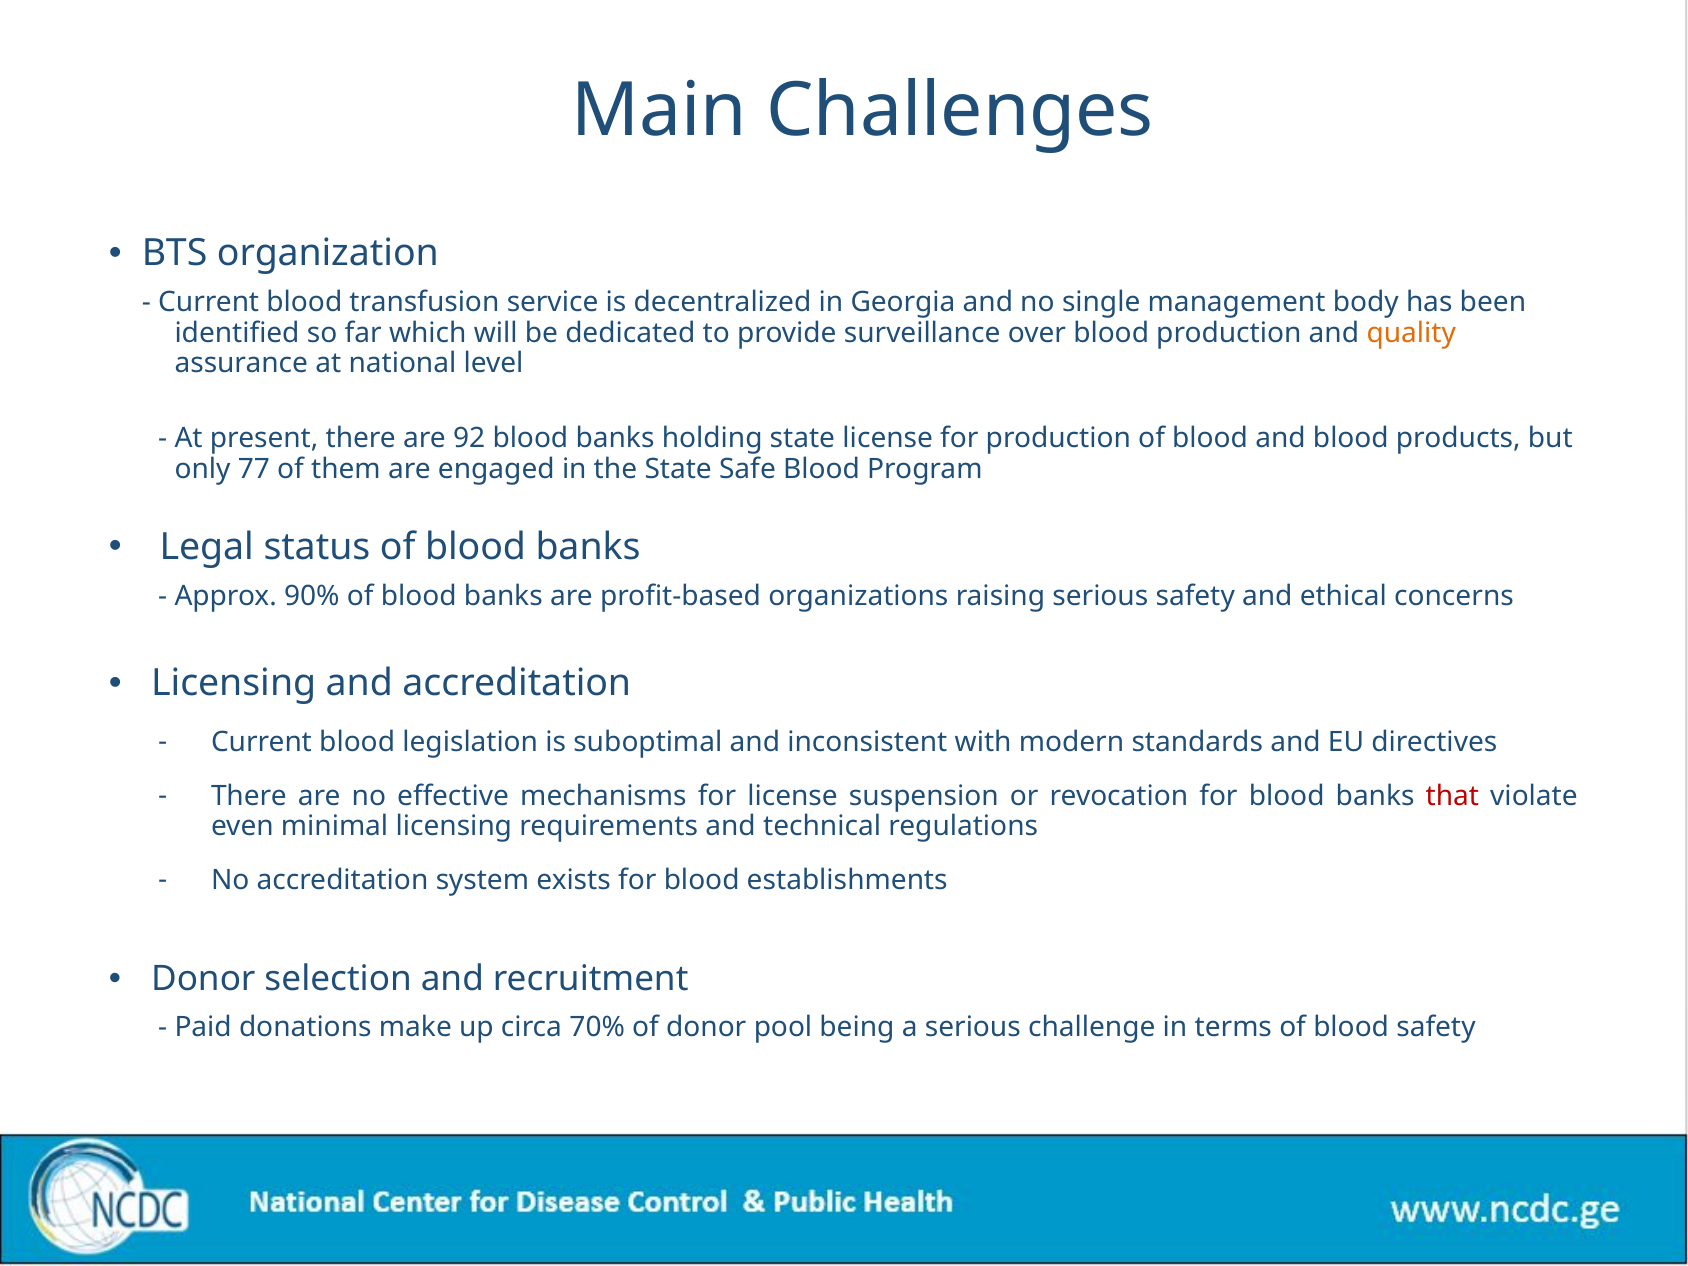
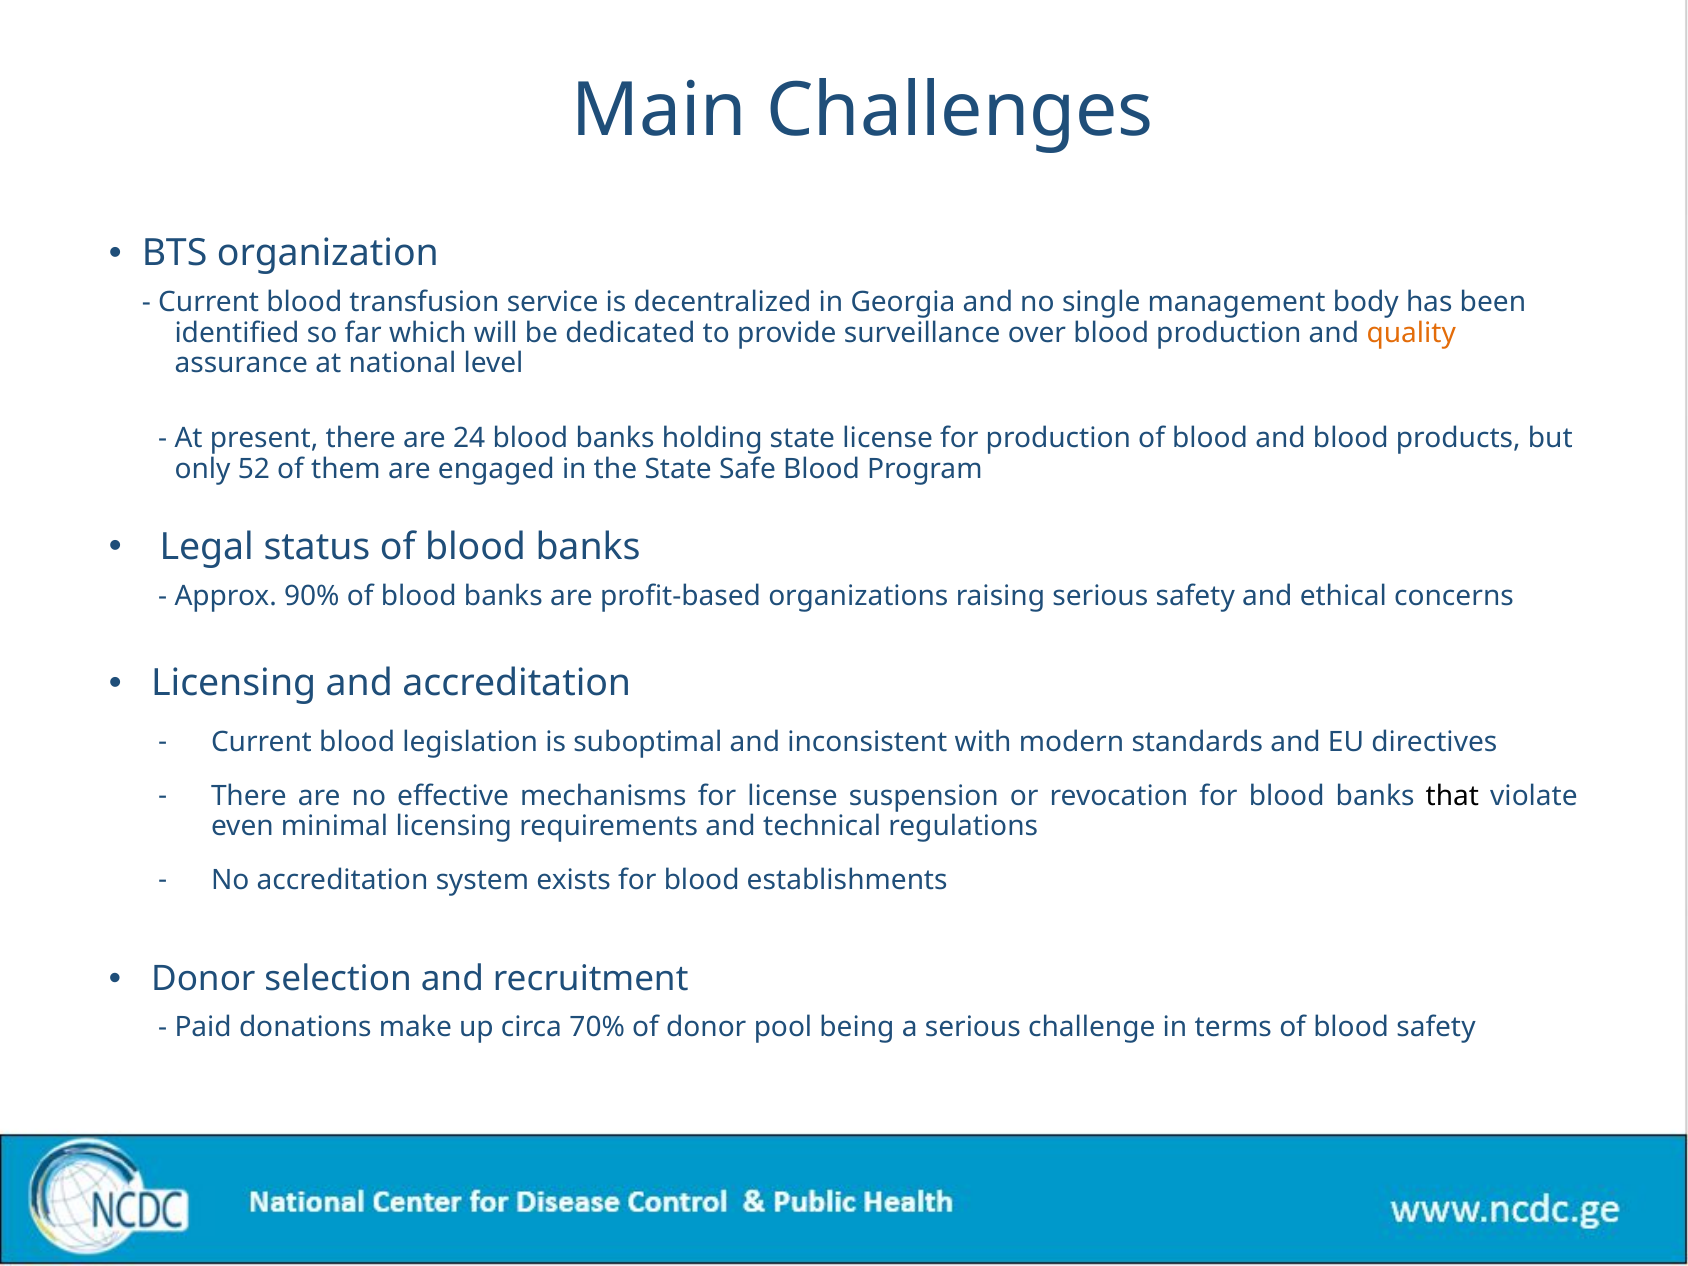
92: 92 -> 24 (469, 439)
77: 77 -> 52 (254, 469)
that colour: red -> black (1452, 796)
